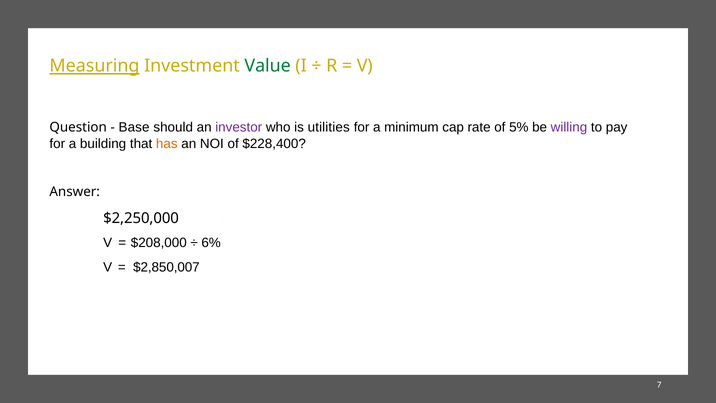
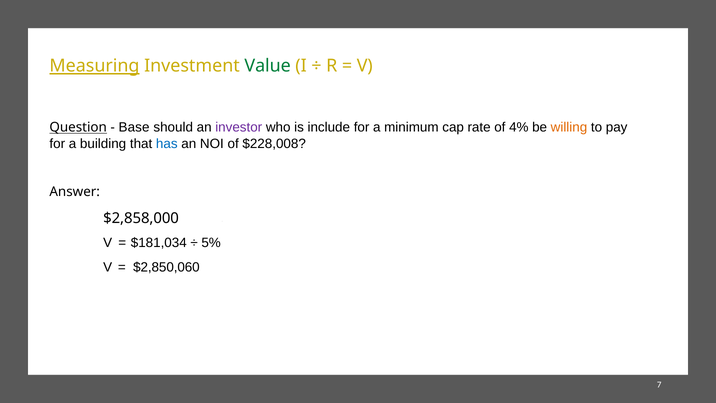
Question underline: none -> present (78, 127)
utilities: utilities -> include (329, 127)
5%: 5% -> 4% (519, 127)
willing colour: purple -> orange (569, 127)
has colour: orange -> blue (167, 144)
$228,400: $228,400 -> $228,008 (274, 144)
$2,250,000: $2,250,000 -> $2,858,000 (141, 218)
$208,000: $208,000 -> $181,034 (159, 243)
6%: 6% -> 5% (211, 243)
$2,850,007: $2,850,007 -> $2,850,060 (166, 267)
